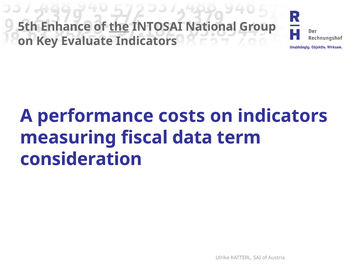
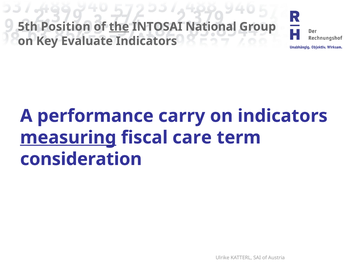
Enhance: Enhance -> Position (66, 27)
costs: costs -> carry (182, 116)
measuring underline: none -> present (68, 138)
data: data -> care (192, 138)
